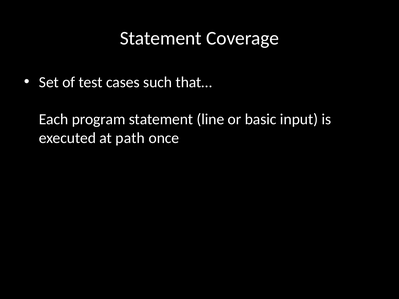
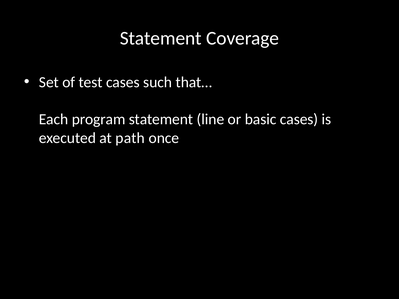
basic input: input -> cases (299, 119)
